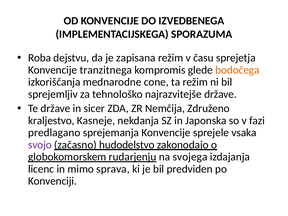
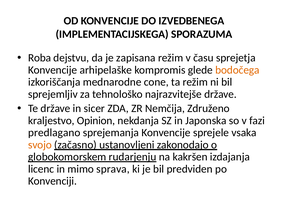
tranzitnega: tranzitnega -> arhipelaške (106, 70)
Kasneje: Kasneje -> Opinion (96, 121)
svojo colour: purple -> orange (40, 145)
hudodelstvo: hudodelstvo -> ustanovljeni (127, 145)
svojega: svojega -> kakršen (190, 157)
